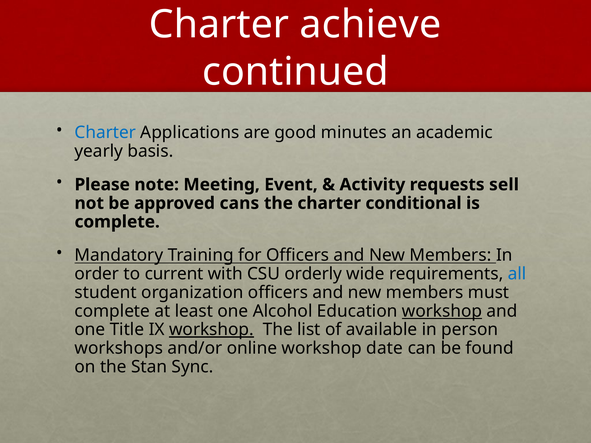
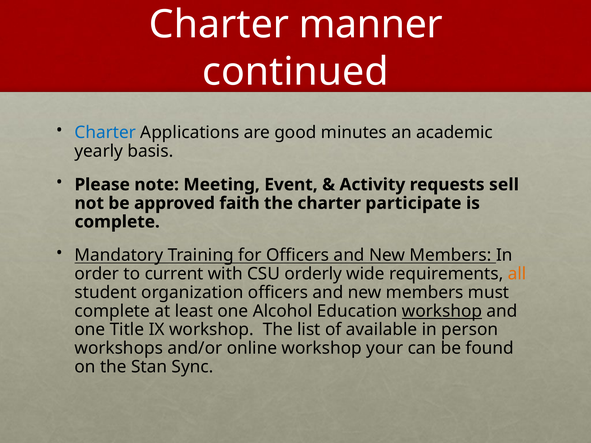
achieve: achieve -> manner (371, 25)
cans: cans -> faith (240, 203)
conditional: conditional -> participate (413, 203)
all colour: blue -> orange (517, 274)
workshop underline: present -> none (211, 330)
date: date -> your (385, 348)
